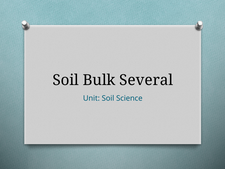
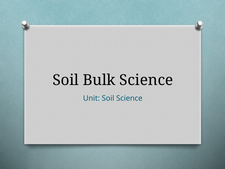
Bulk Several: Several -> Science (146, 80)
